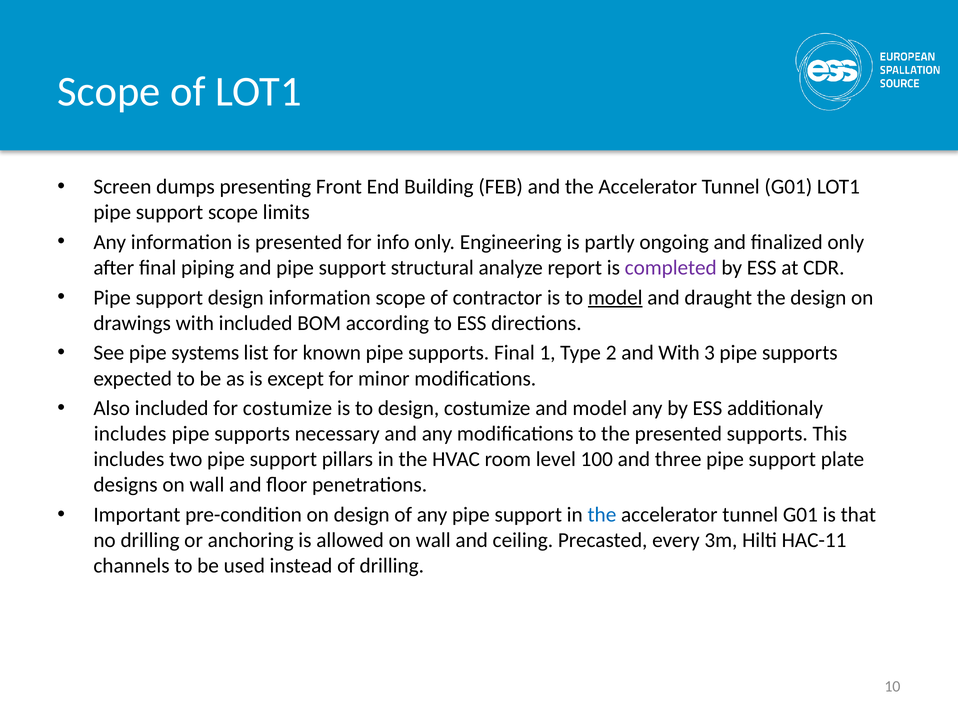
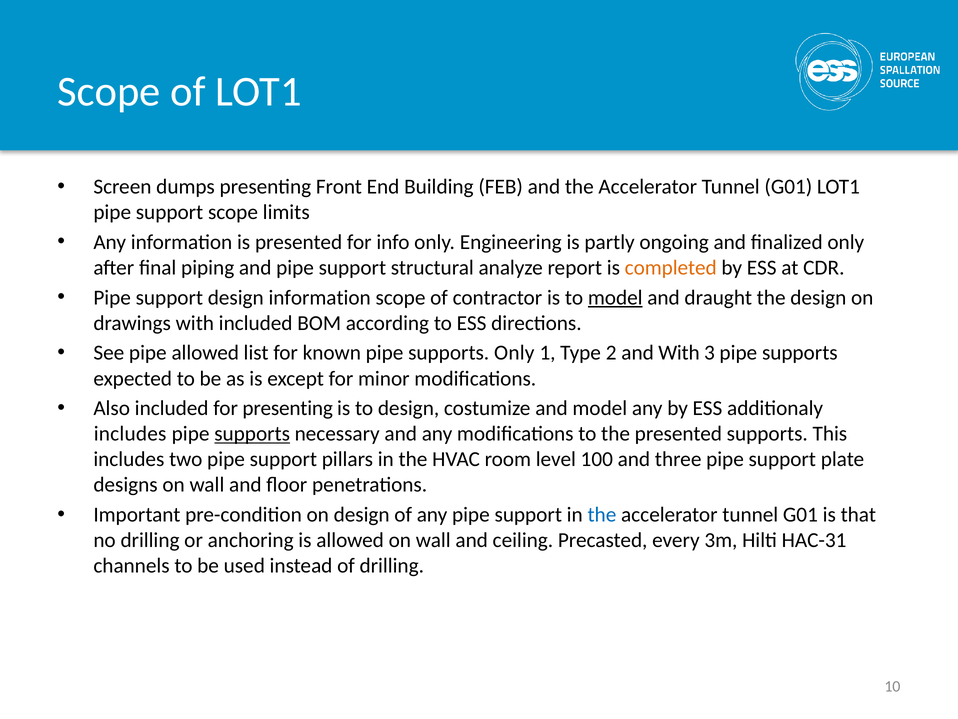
completed colour: purple -> orange (671, 268)
pipe systems: systems -> allowed (205, 353)
supports Final: Final -> Only (514, 353)
for costumize: costumize -> presenting (288, 408)
supports underline: none -> present (252, 434)
HAC-11: HAC-11 -> HAC-31 (814, 540)
